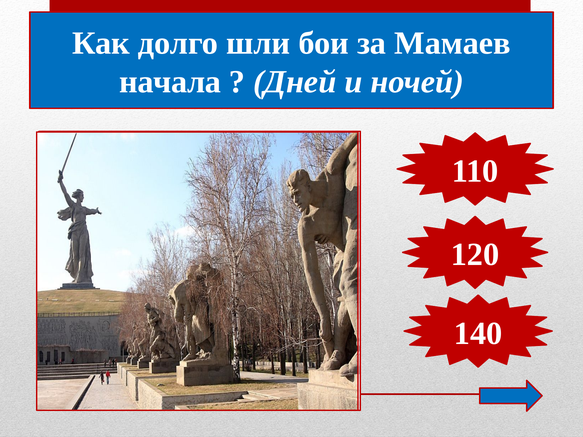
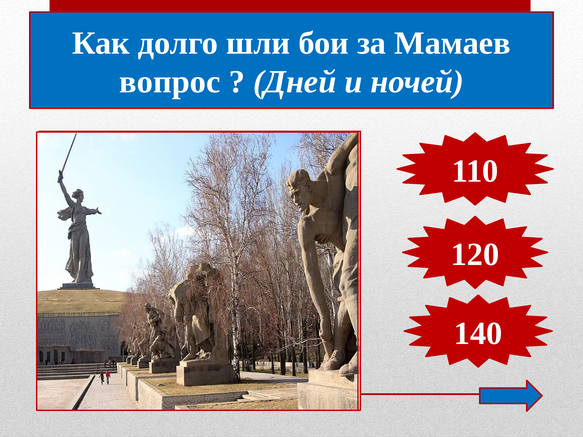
начала: начала -> вопрос (170, 82)
